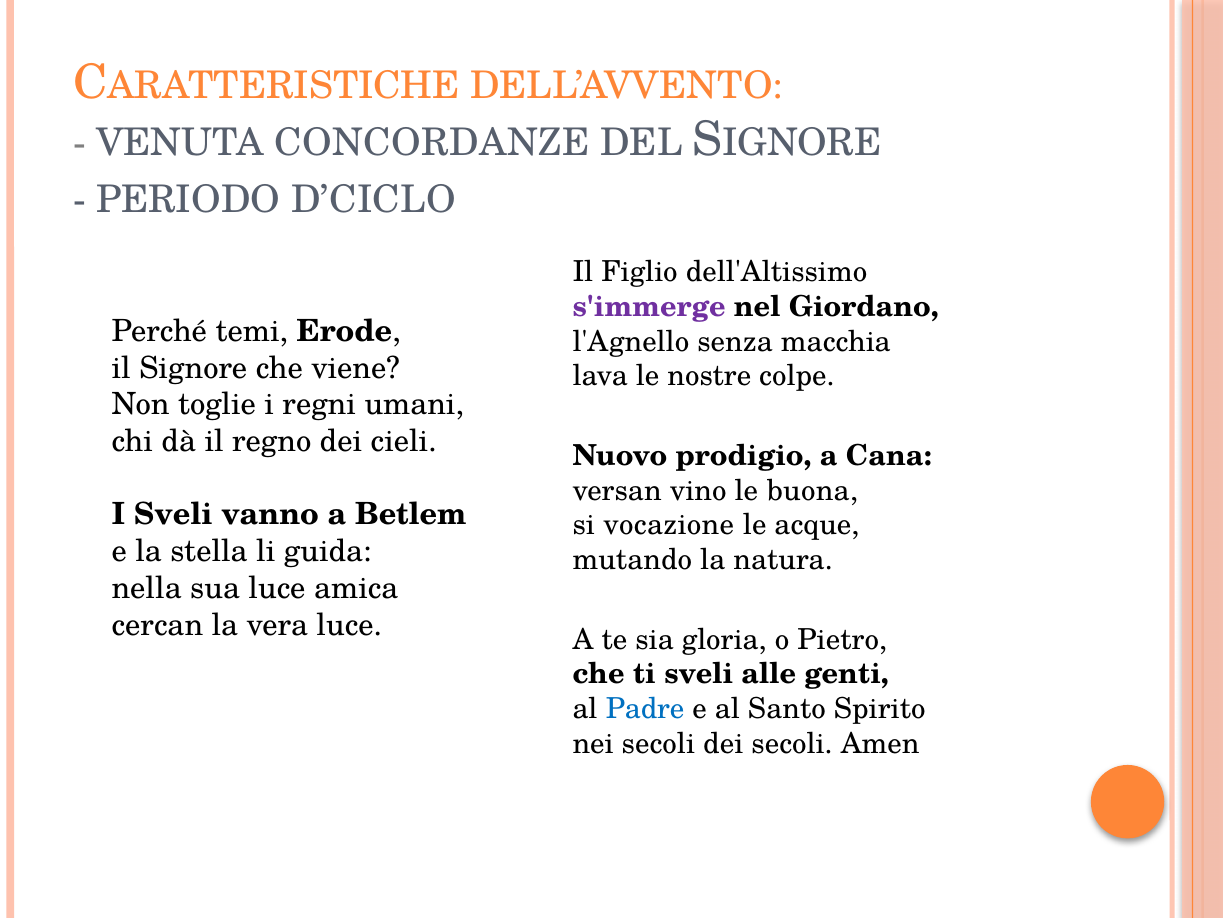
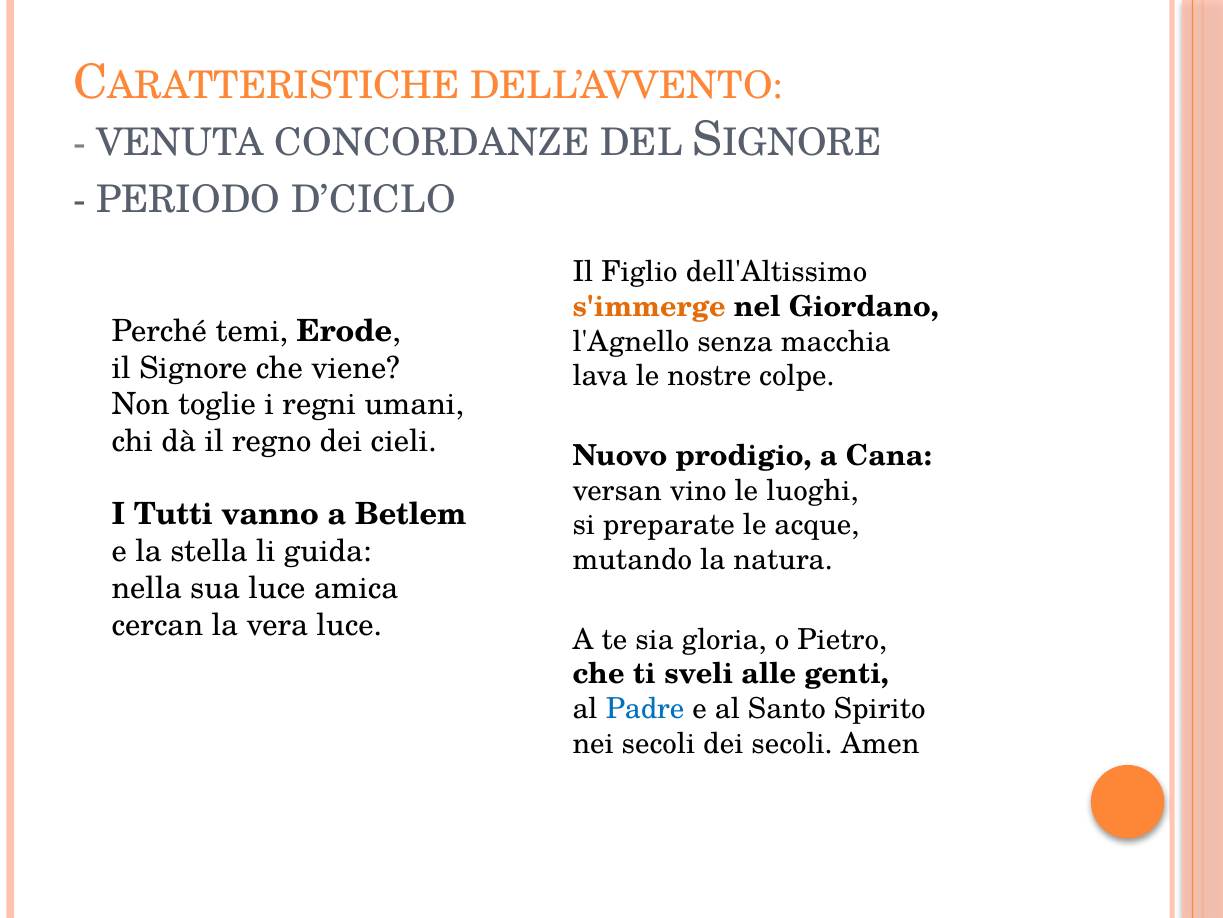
s'immerge colour: purple -> orange (649, 307)
buona: buona -> luoghi (813, 490)
I Sveli: Sveli -> Tutti (173, 514)
vocazione: vocazione -> preparate (669, 525)
